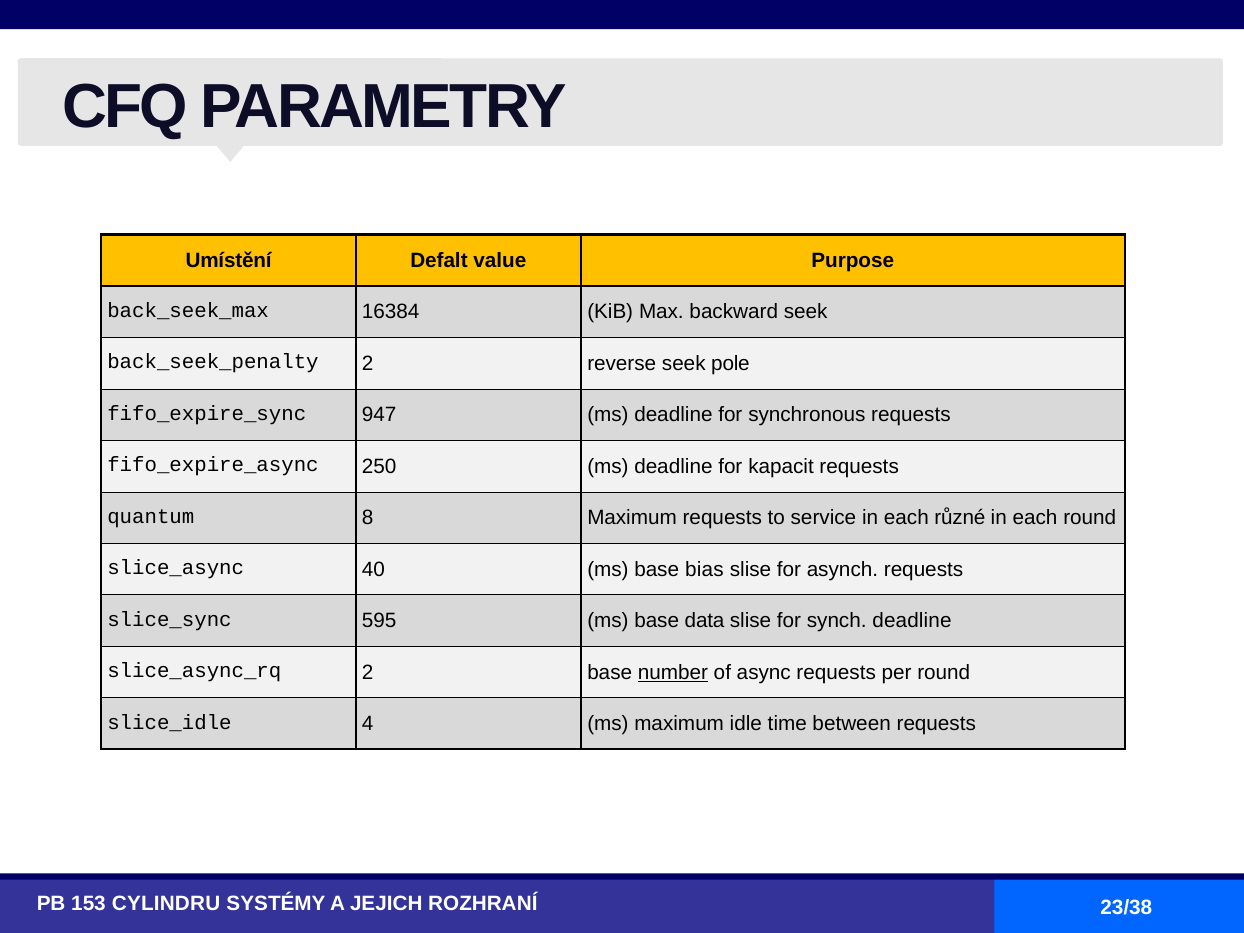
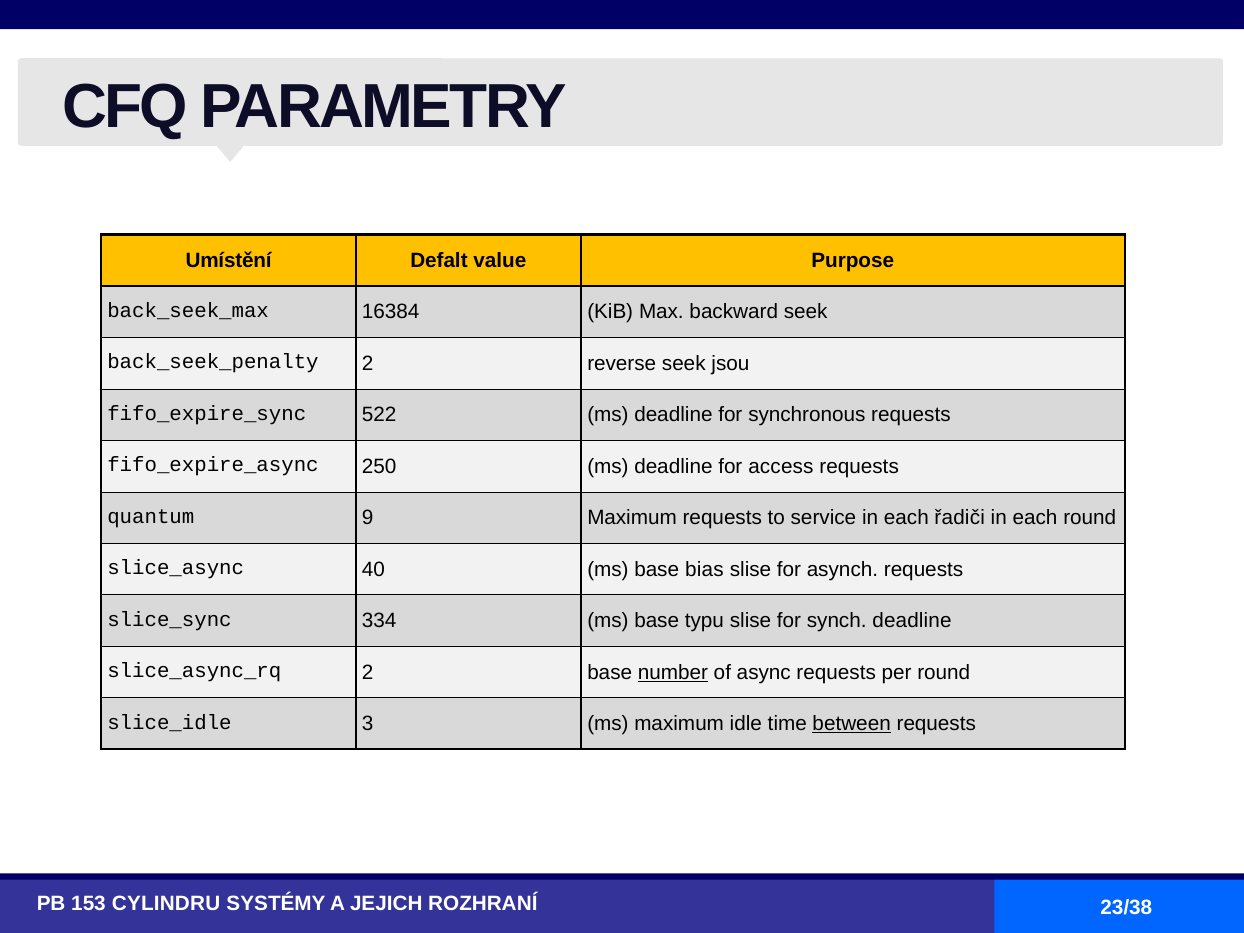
pole: pole -> jsou (730, 364)
947: 947 -> 522 (379, 415)
kapacit: kapacit -> access (781, 467)
8: 8 -> 9 (368, 518)
různé: různé -> řadiči (960, 518)
595: 595 -> 334 (379, 621)
data: data -> typu (704, 621)
4: 4 -> 3 (368, 724)
between underline: none -> present (852, 724)
